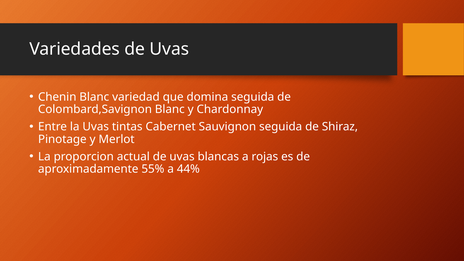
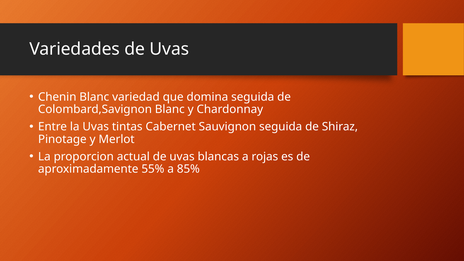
44%: 44% -> 85% (188, 169)
